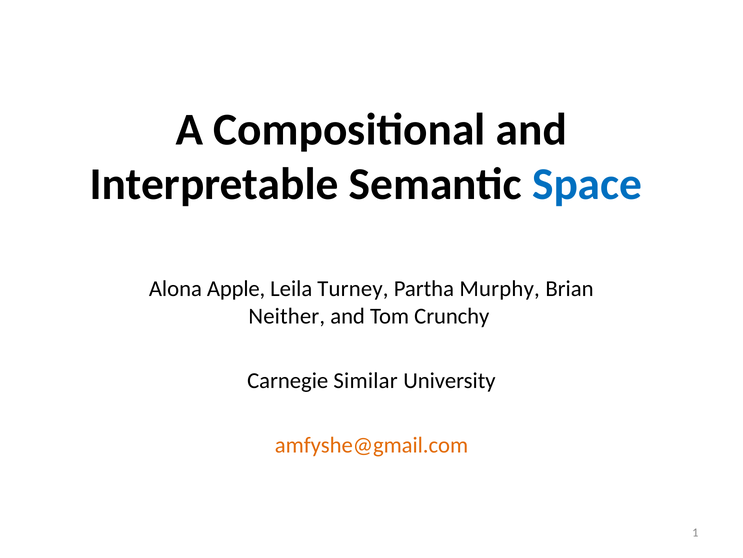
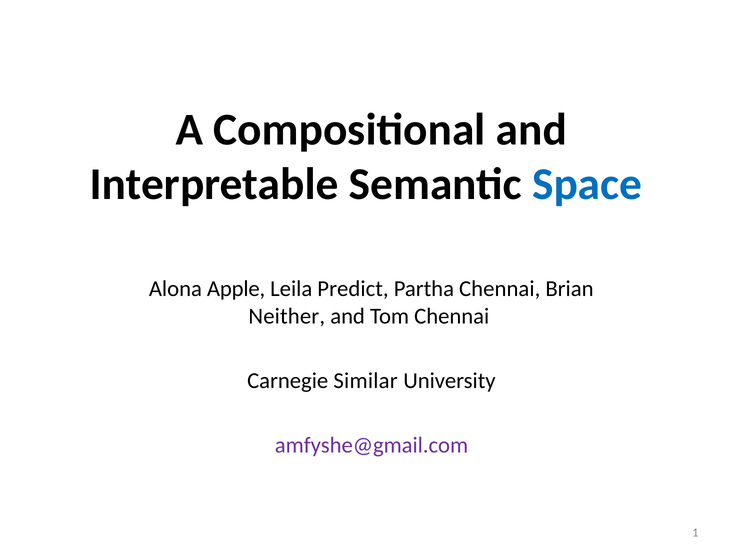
Turney: Turney -> Predict (353, 289)
Partha Murphy: Murphy -> Chennai (500, 289)
Tom Crunchy: Crunchy -> Chennai (452, 316)
amfyshe@gmail.com colour: orange -> purple (371, 445)
